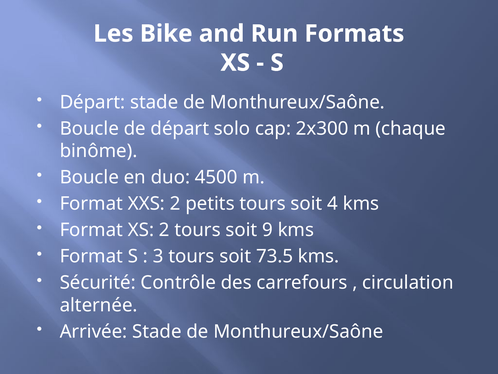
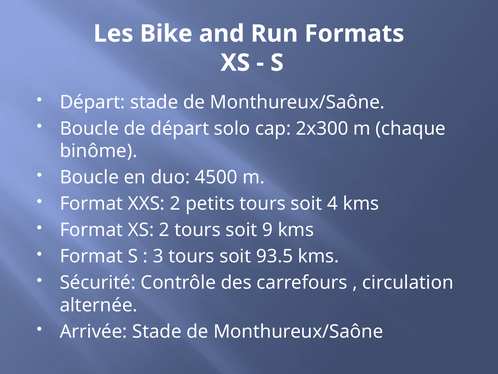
73.5: 73.5 -> 93.5 (275, 256)
